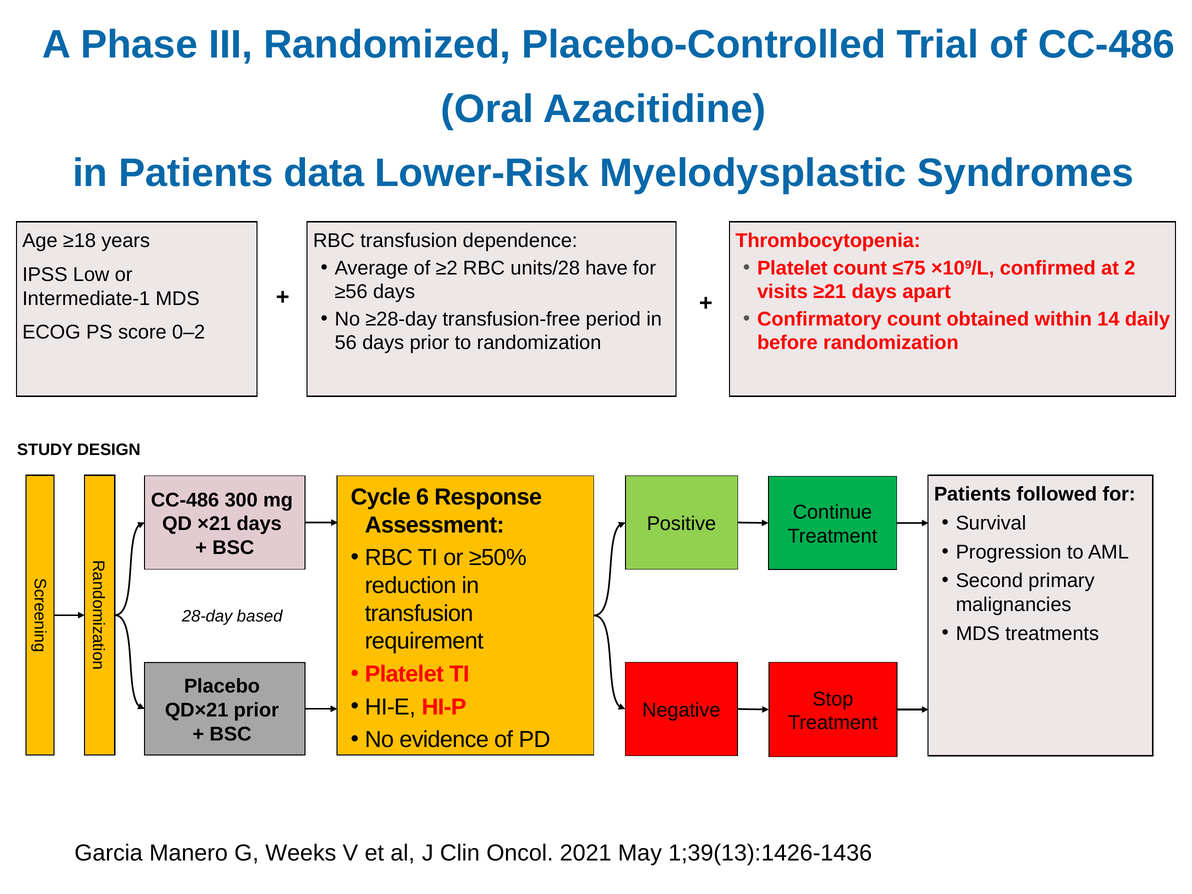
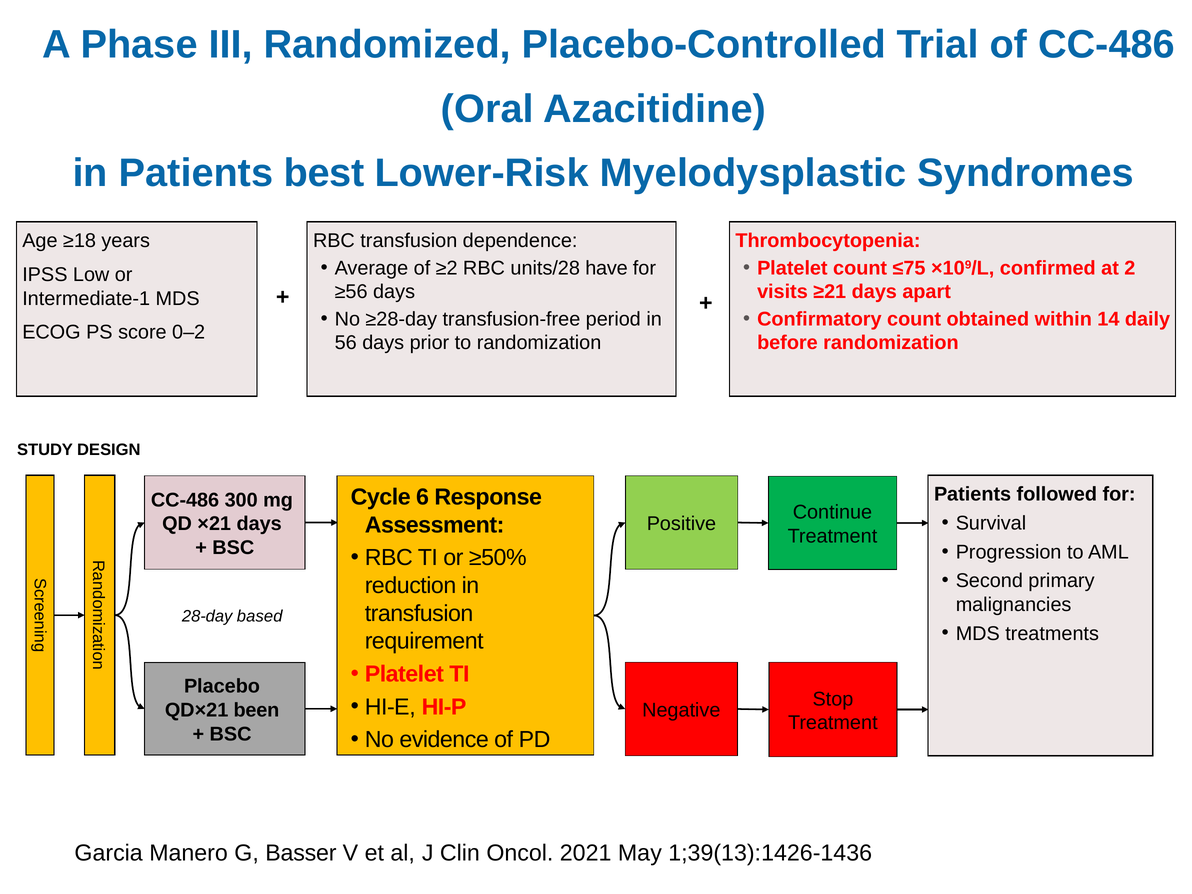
data: data -> best (324, 173)
QD×21 prior: prior -> been (256, 710)
Weeks: Weeks -> Basser (301, 853)
